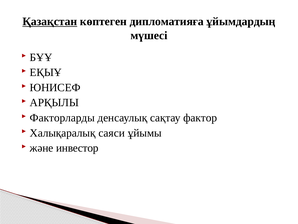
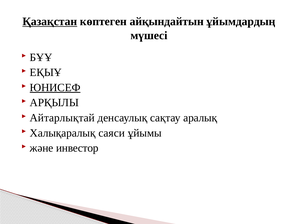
дипломатияға: дипломатияға -> айқындайтын (167, 21)
ЮНИСЕФ underline: none -> present (55, 87)
Факторларды: Факторларды -> Айтарлықтай (62, 118)
фактор: фактор -> аралық (200, 118)
